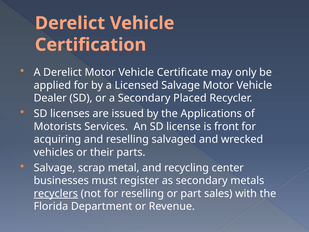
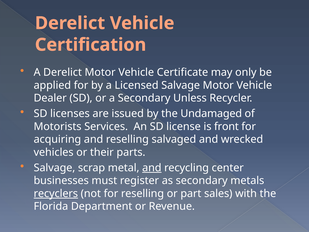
Placed: Placed -> Unless (190, 98)
Applications: Applications -> Undamaged (211, 114)
and underline: none -> present (152, 168)
